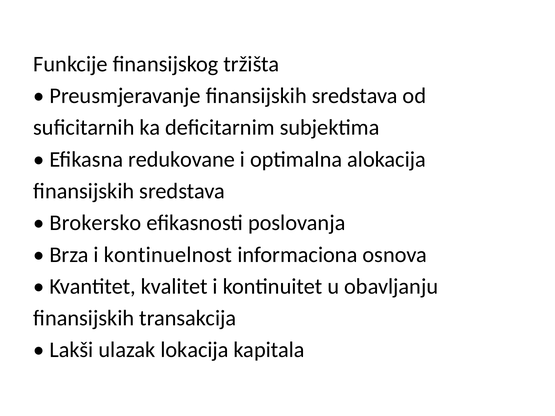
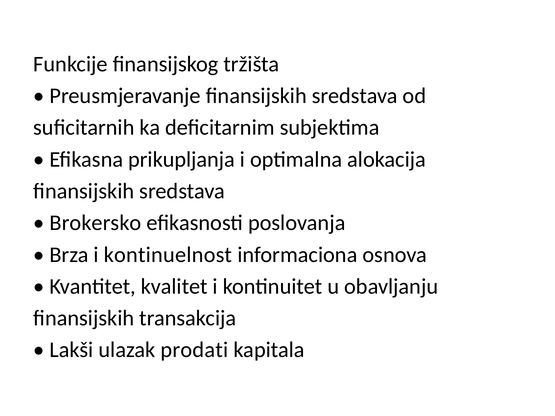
redukovane: redukovane -> prikupljanja (182, 159)
lokacija: lokacija -> prodati (194, 350)
